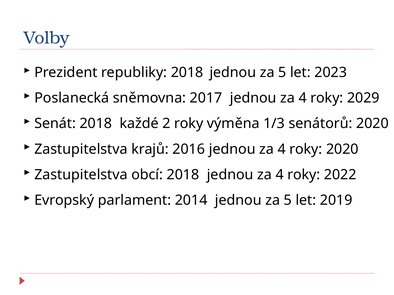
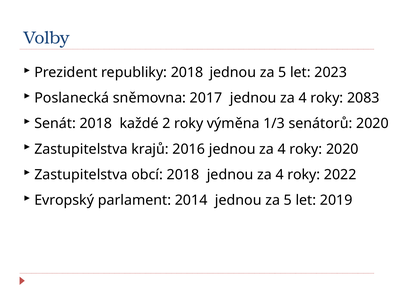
2029: 2029 -> 2083 (363, 98)
